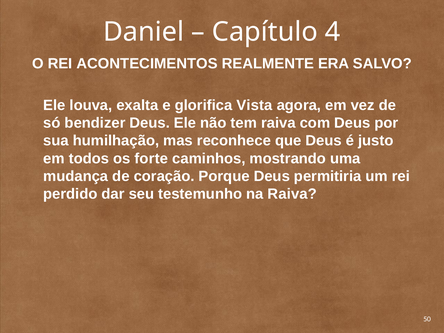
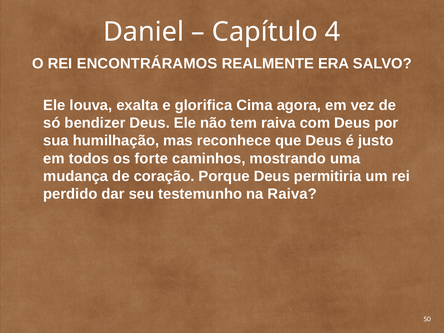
ACONTECIMENTOS: ACONTECIMENTOS -> ENCONTRÁRAMOS (147, 64)
Vista: Vista -> Cima (255, 105)
